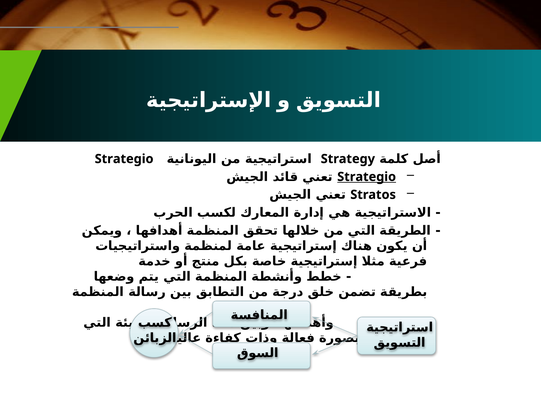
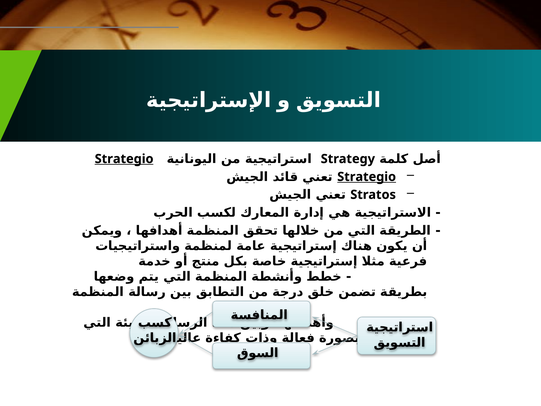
Strategio underline: none -> present (124, 159)
